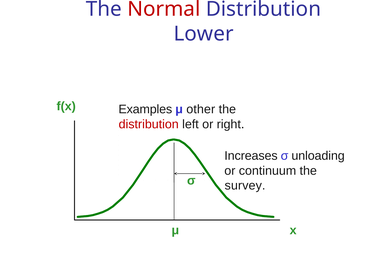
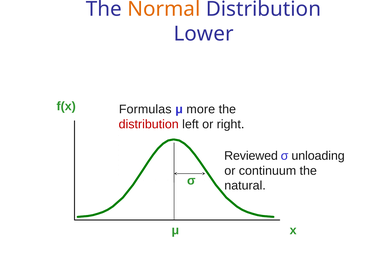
Normal colour: red -> orange (164, 9)
Examples: Examples -> Formulas (145, 110)
other: other -> more (201, 110)
Increases: Increases -> Reviewed (251, 156)
survey: survey -> natural (245, 186)
